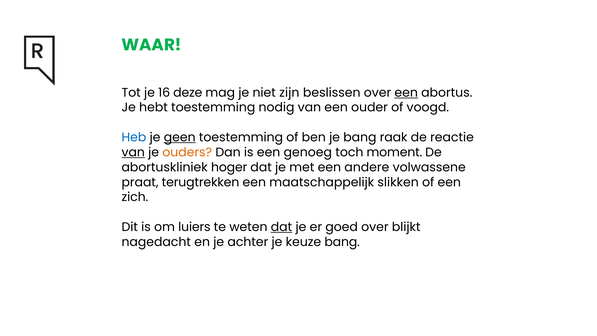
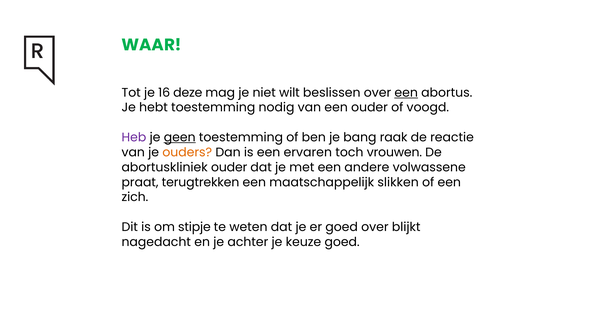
zijn: zijn -> wilt (289, 93)
Heb colour: blue -> purple (134, 137)
van underline: present -> none (133, 152)
genoeg: genoeg -> ervaren (308, 152)
moment: moment -> vrouwen (394, 152)
abortuskliniek hoger: hoger -> ouder (229, 167)
luiers: luiers -> stipje (194, 227)
dat underline: present -> none (282, 227)
keuze bang: bang -> goed (342, 242)
